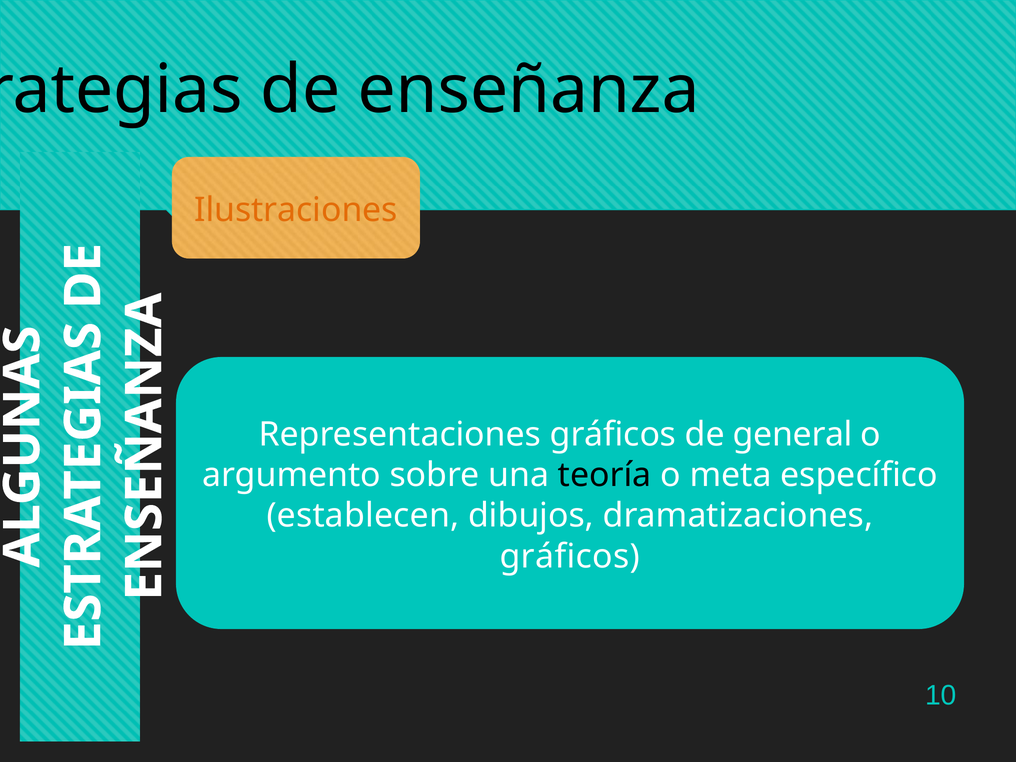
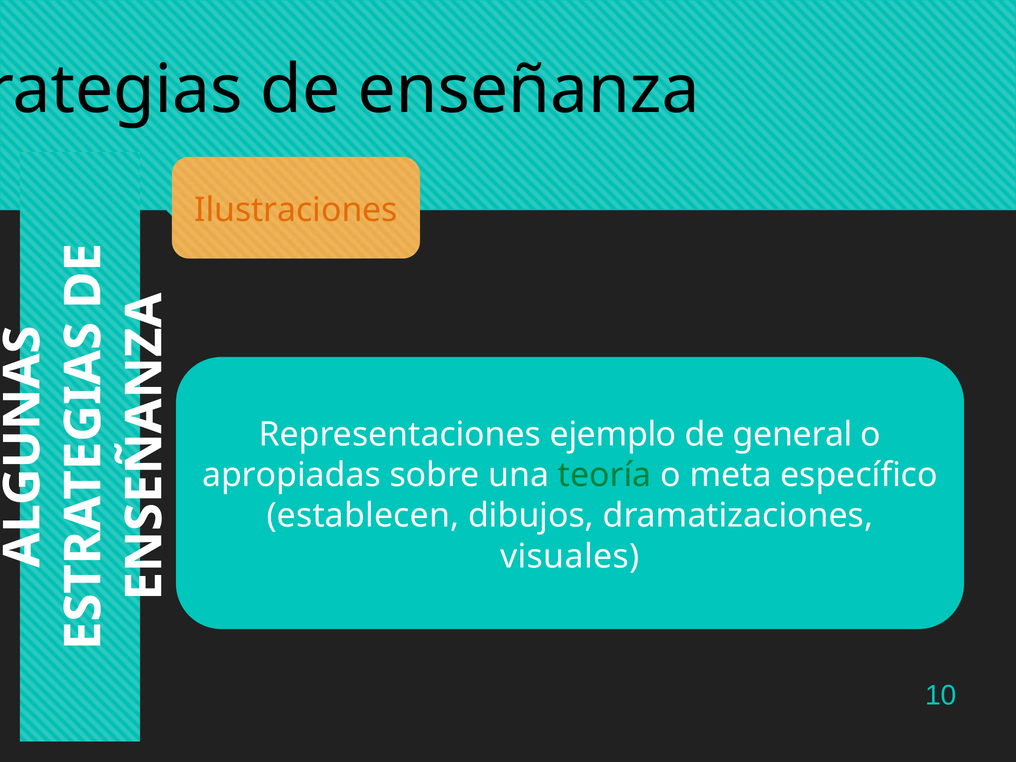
Representaciones gráficos: gráficos -> ejemplo (613, 434)
argumento: argumento -> apropiadas (291, 475)
teoría colour: black -> green (605, 475)
gráficos: gráficos -> visuales (570, 556)
